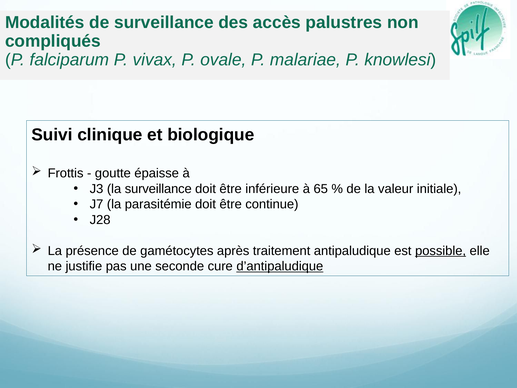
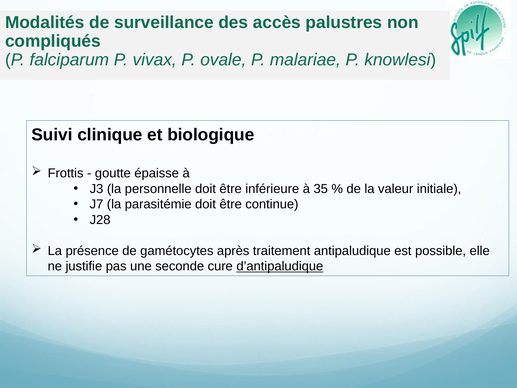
la surveillance: surveillance -> personnelle (158, 189)
65: 65 -> 35 (321, 189)
possible underline: present -> none (441, 251)
